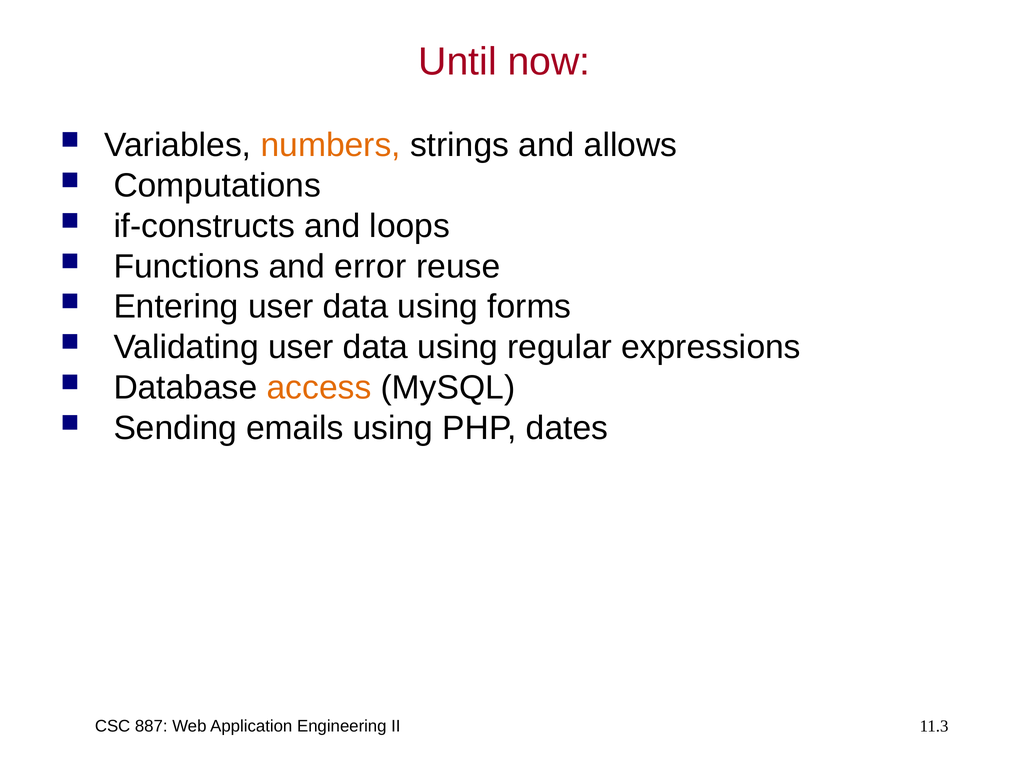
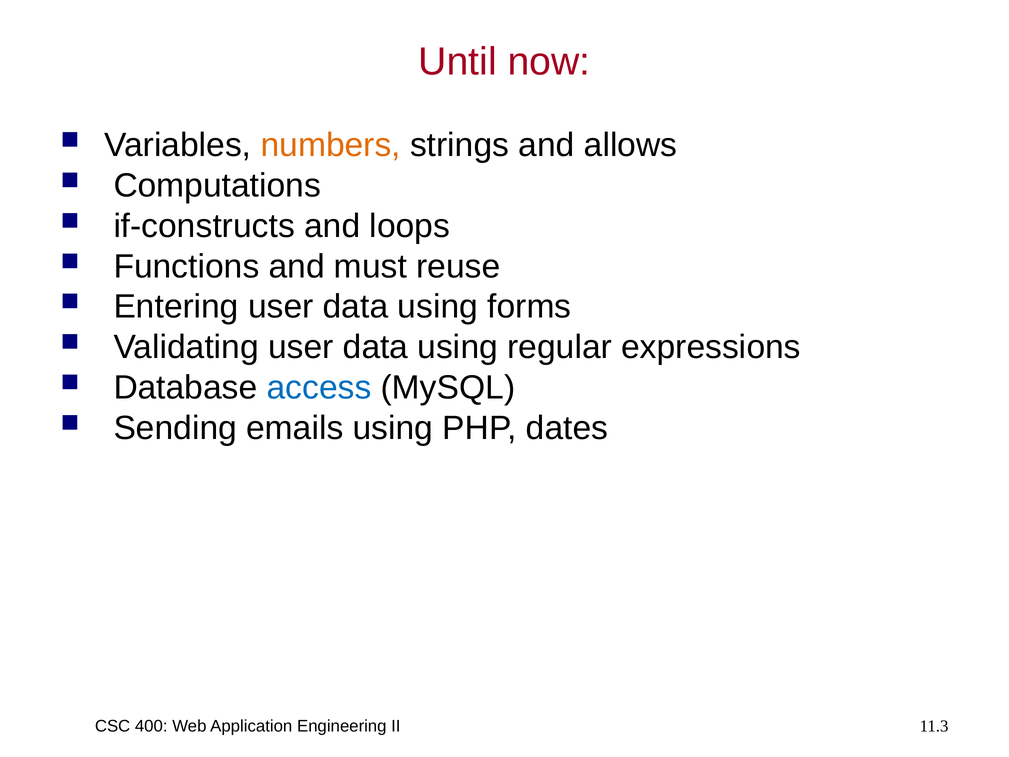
error: error -> must (370, 266)
access colour: orange -> blue (319, 387)
887: 887 -> 400 (151, 726)
